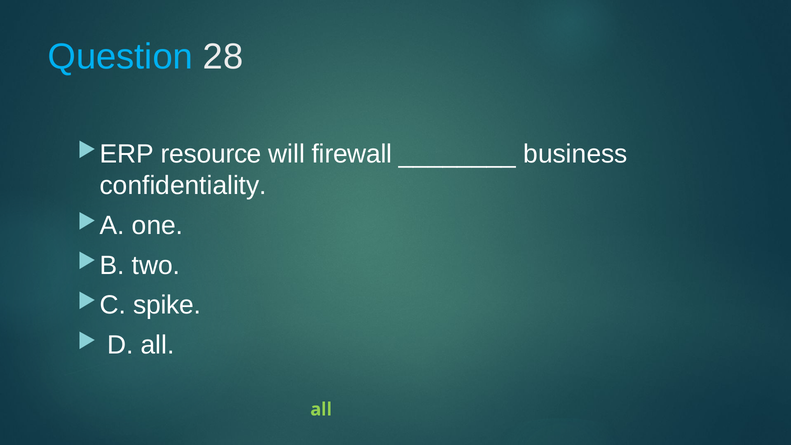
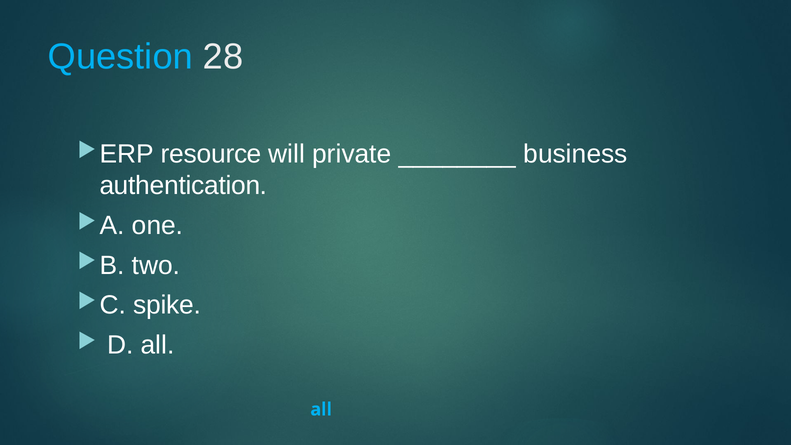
firewall: firewall -> private (352, 154)
confidentiality: confidentiality -> authentication (183, 185)
all colour: light green -> light blue (321, 409)
